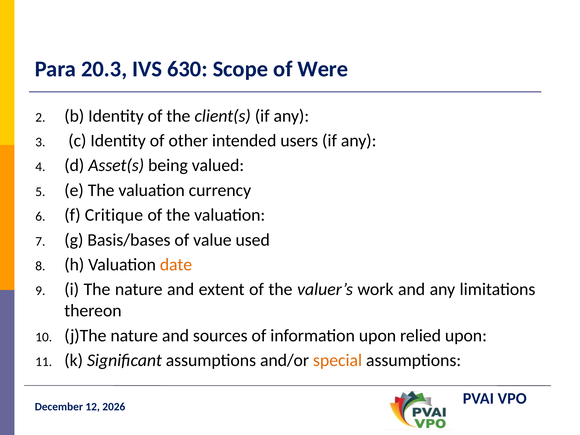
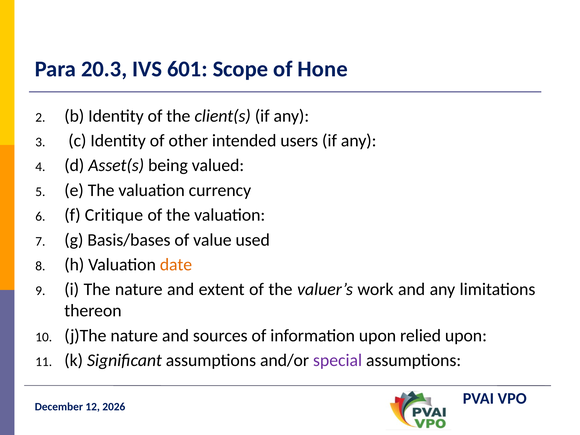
630: 630 -> 601 (187, 69)
Were: Were -> Hone (323, 69)
special colour: orange -> purple (338, 360)
